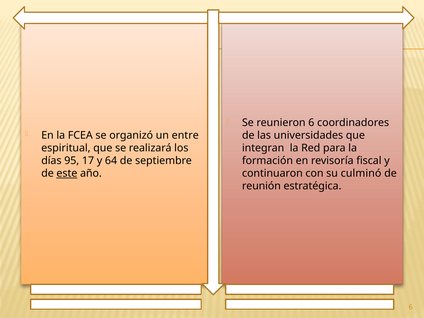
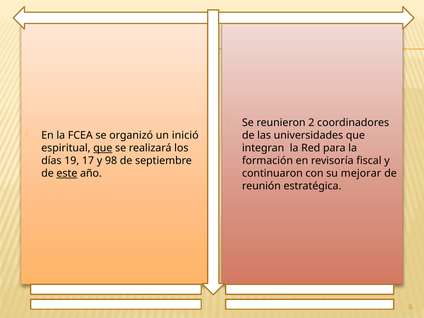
reunieron 6: 6 -> 2 (311, 123)
entre: entre -> inició (185, 135)
que underline: none -> present (103, 148)
95: 95 -> 19 (72, 161)
64: 64 -> 98 (111, 161)
culminó: culminó -> mejorar (361, 173)
